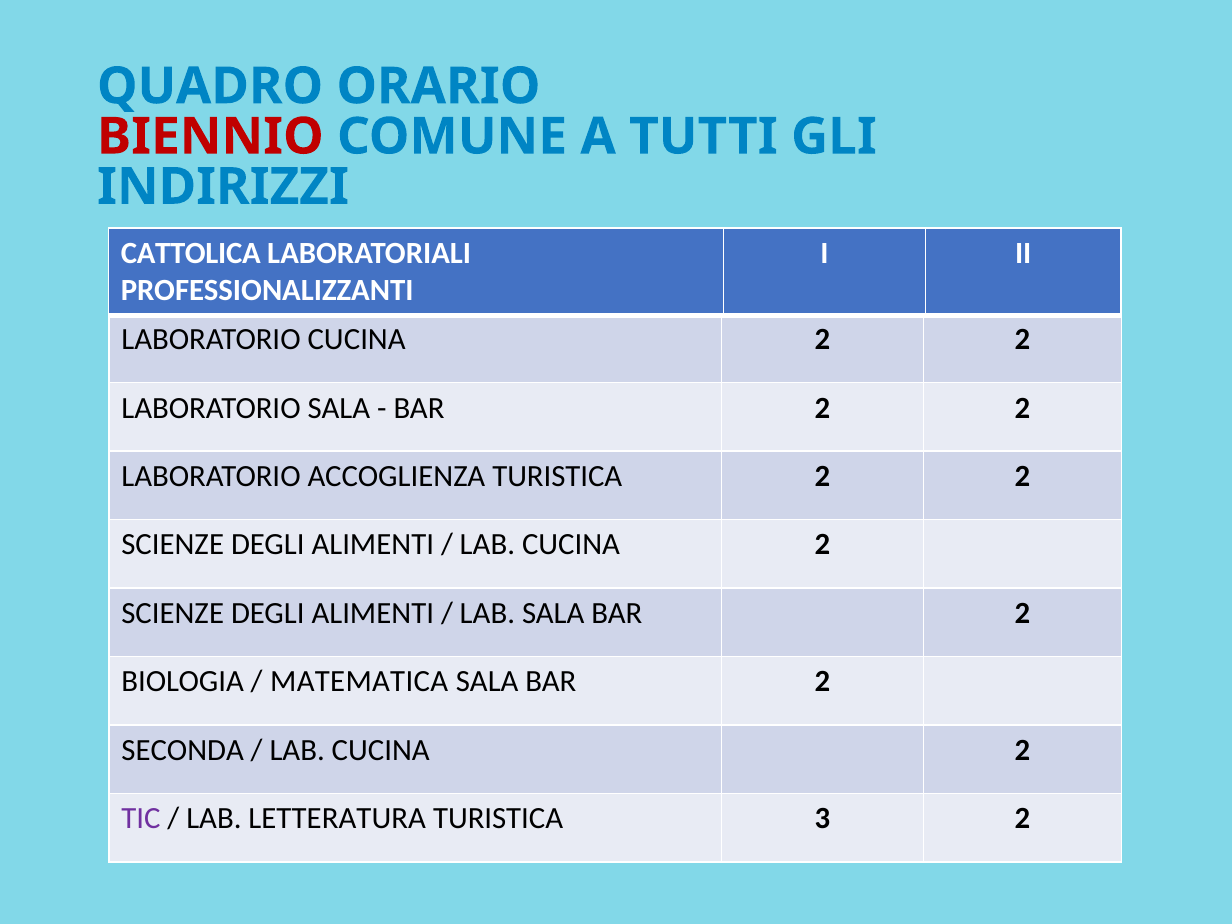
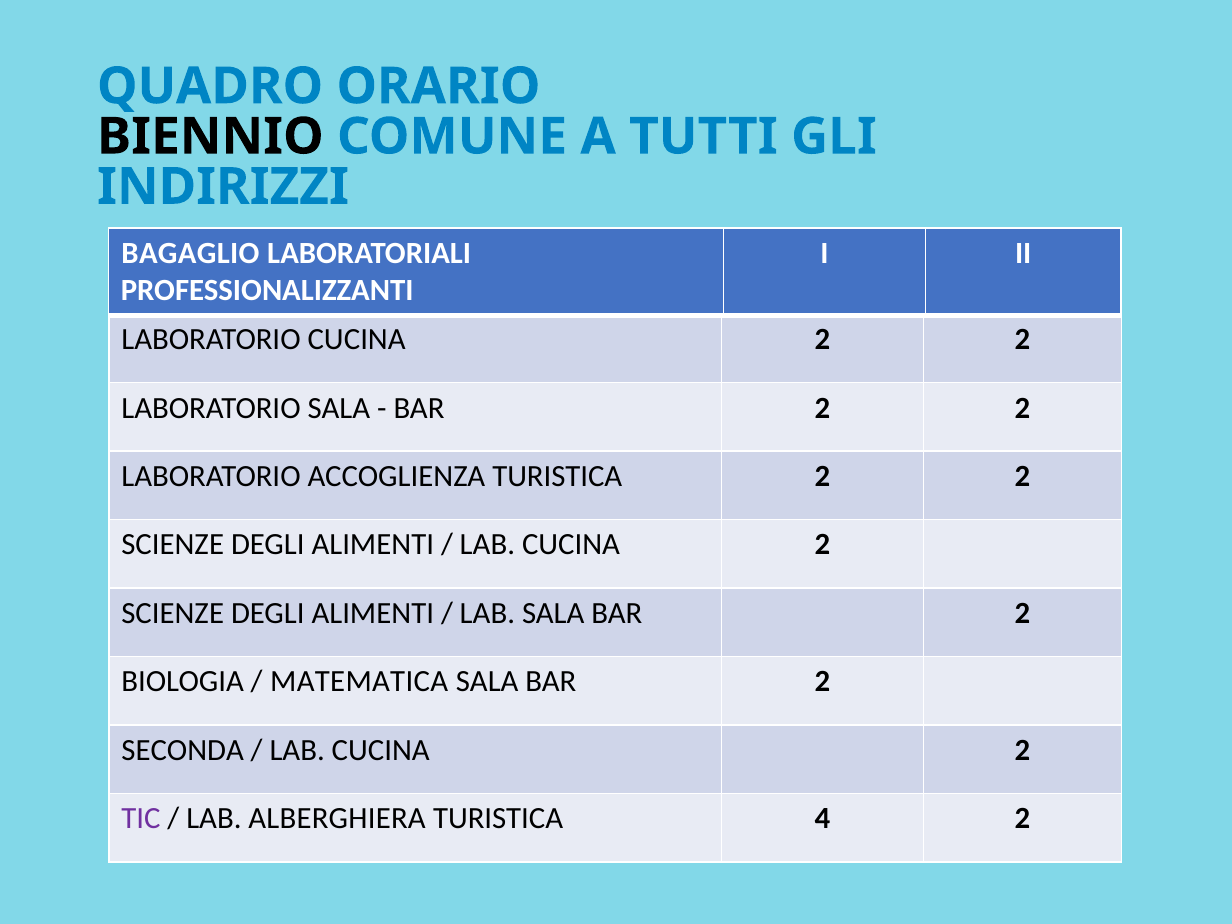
BIENNIO colour: red -> black (210, 137)
CATTOLICA: CATTOLICA -> BAGAGLIO (190, 253)
LETTERATURA: LETTERATURA -> ALBERGHIERA (337, 819)
3: 3 -> 4 (822, 819)
